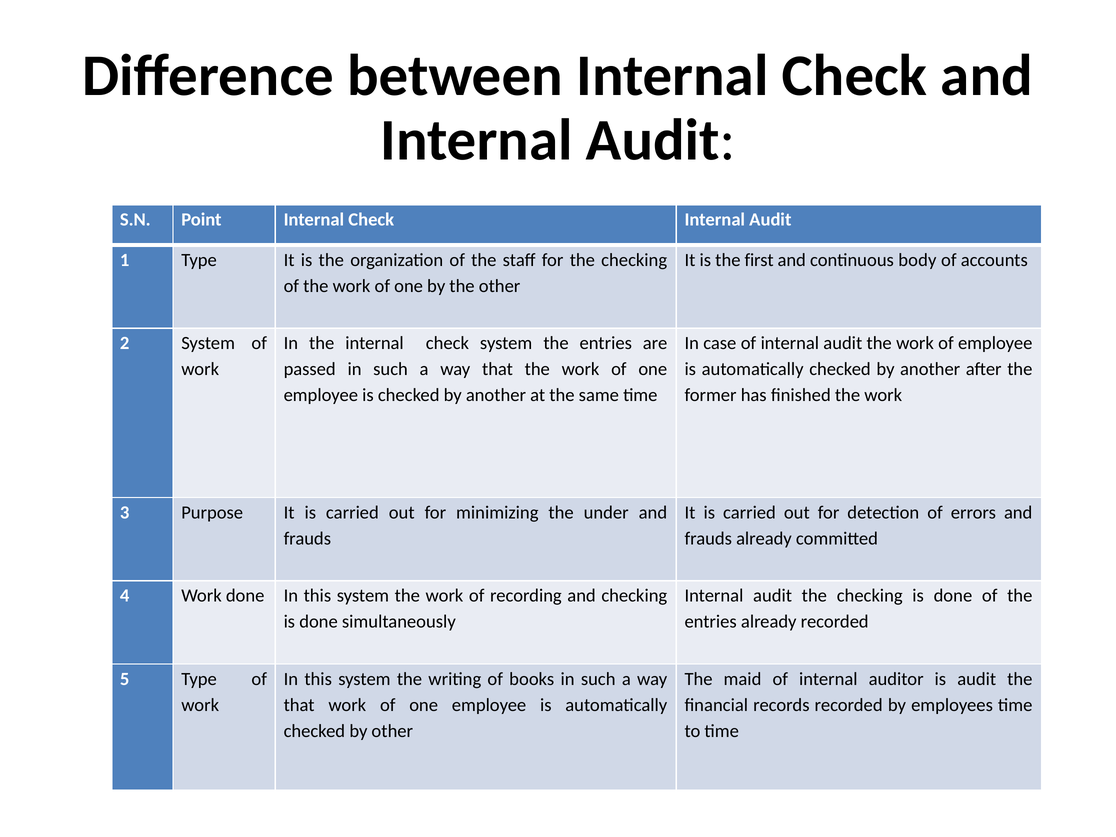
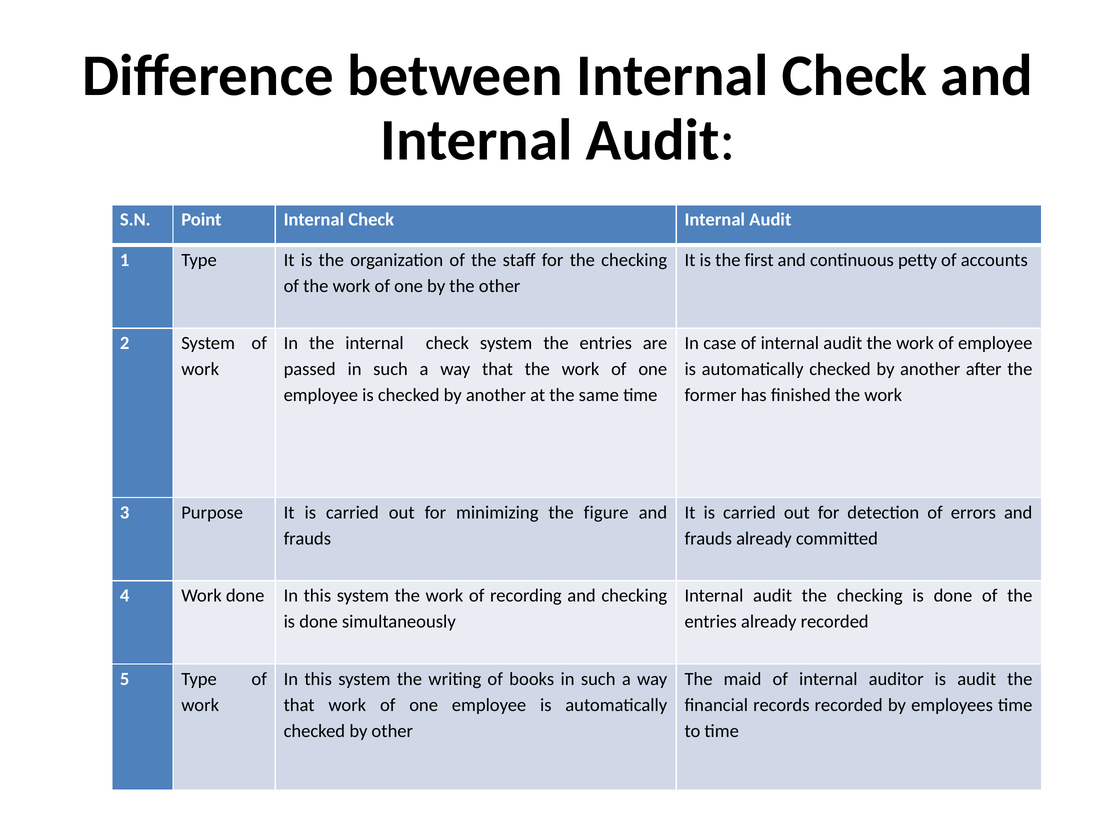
body: body -> petty (918, 260)
under: under -> figure (606, 512)
